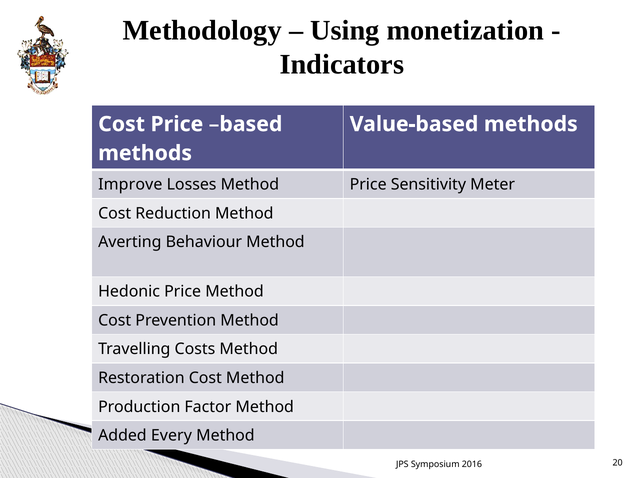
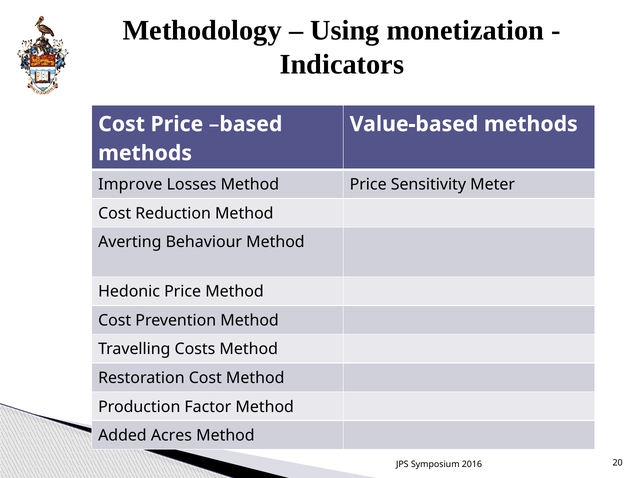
Every: Every -> Acres (171, 436)
